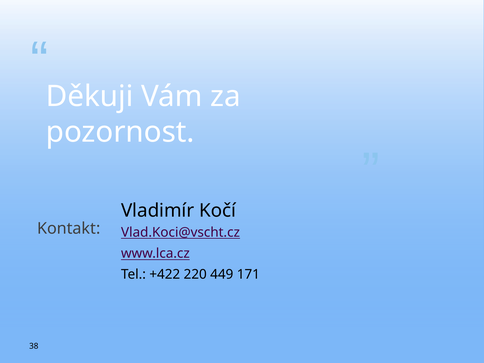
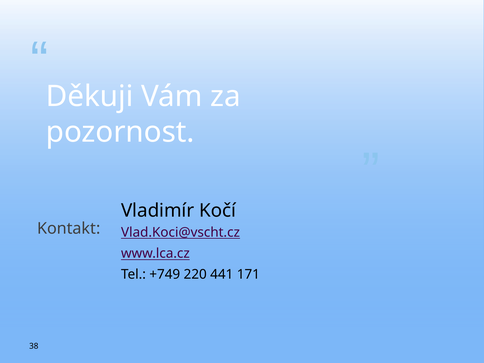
+422: +422 -> +749 (165, 274)
449: 449 -> 441 (222, 274)
